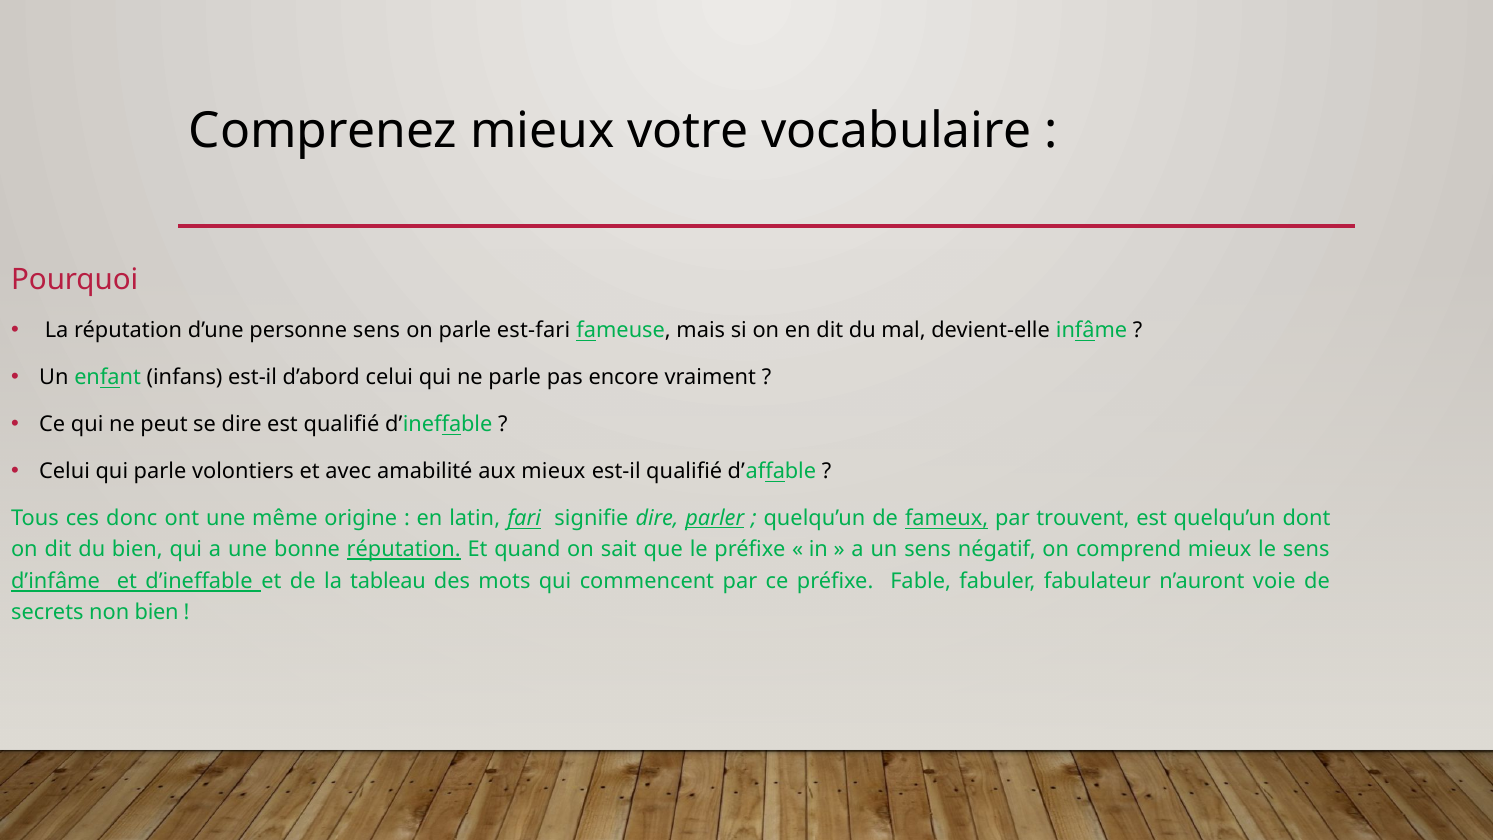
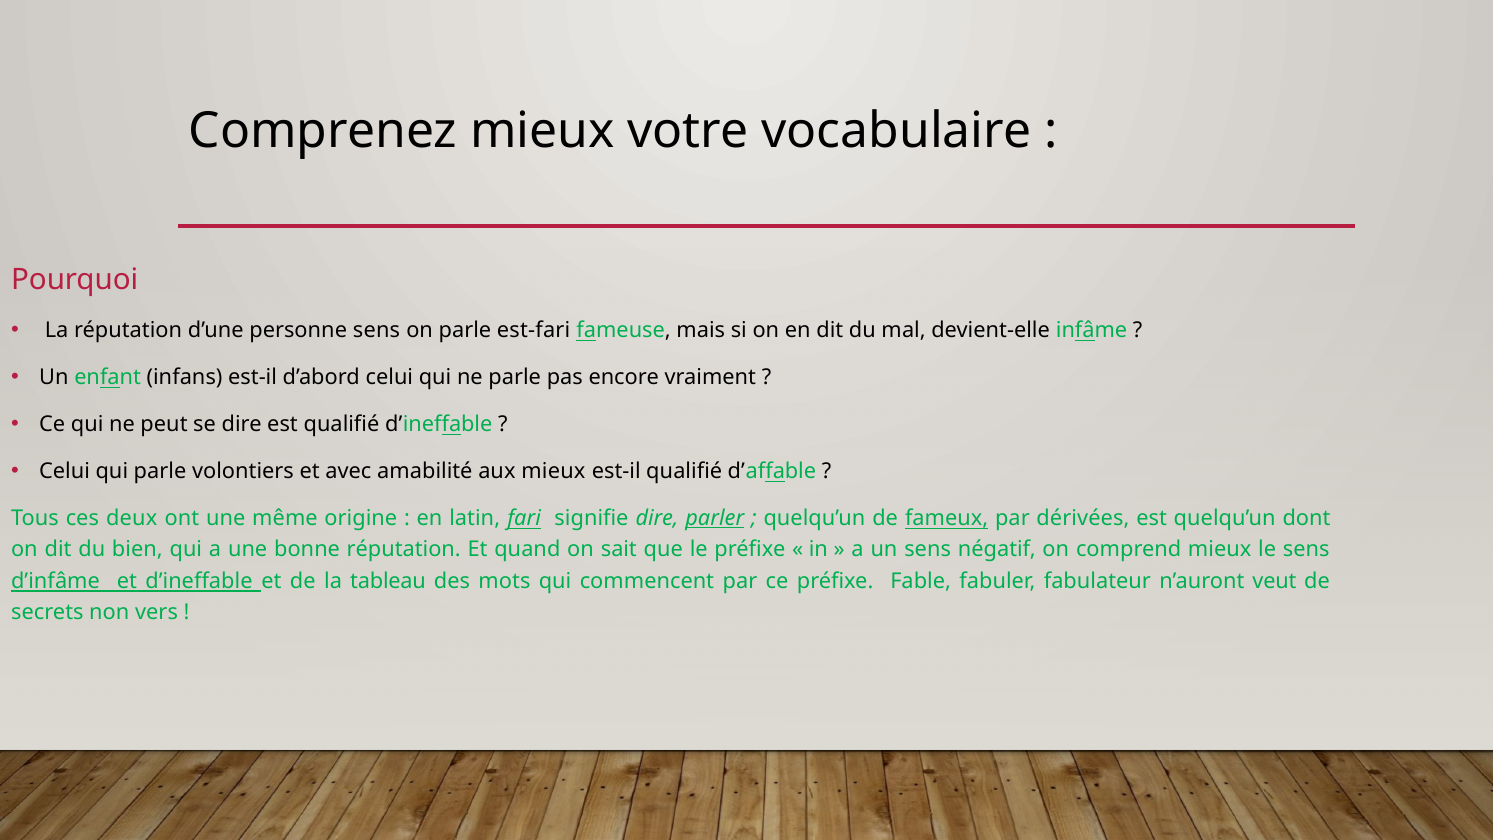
donc: donc -> deux (132, 518)
trouvent: trouvent -> dérivées (1083, 518)
réputation underline: present -> none (404, 549)
voie: voie -> veut (1274, 581)
non bien: bien -> vers (157, 612)
